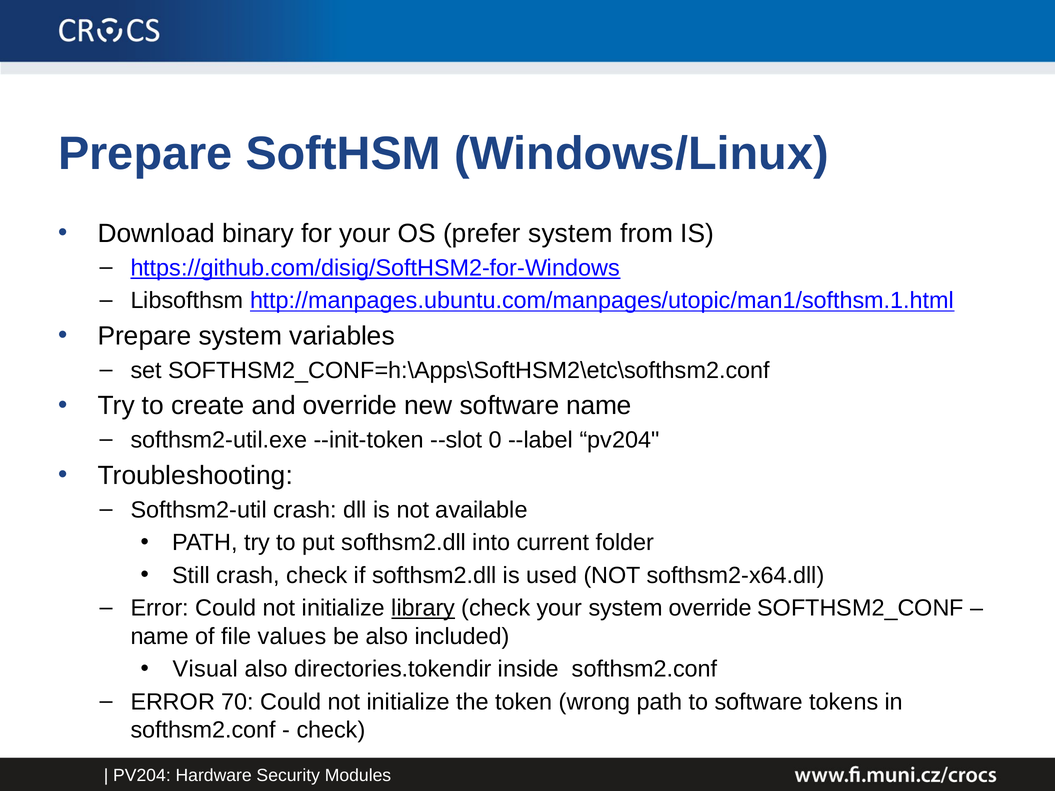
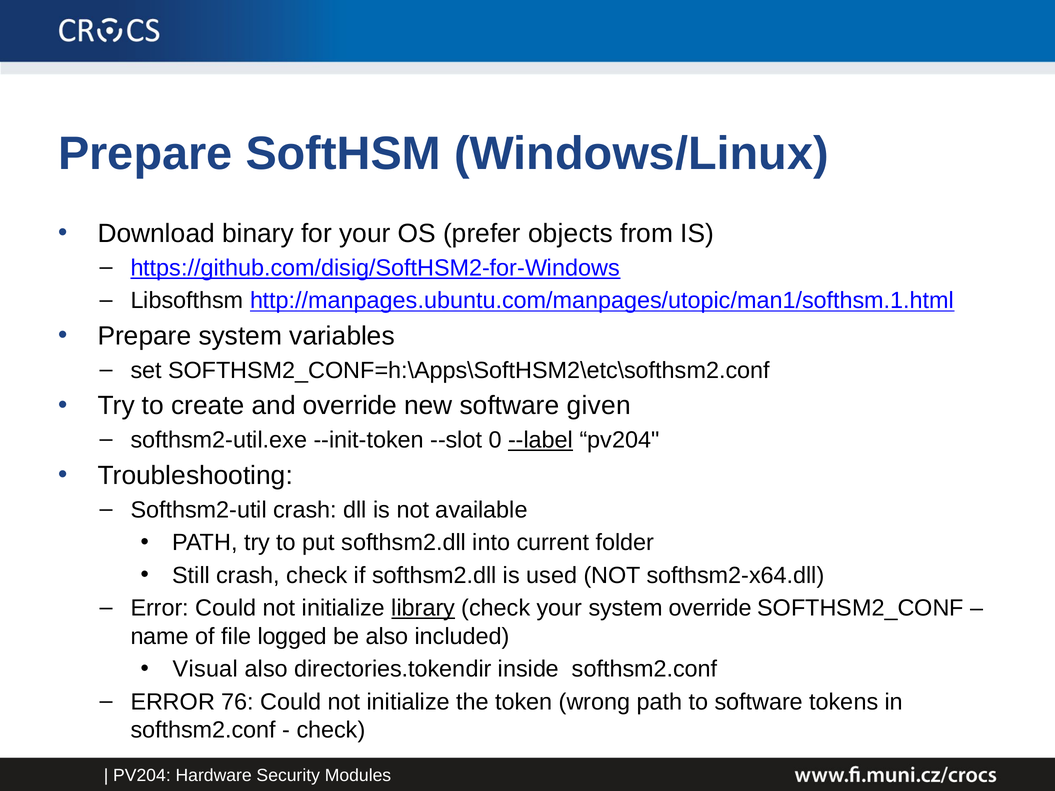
prefer system: system -> objects (570, 234)
software name: name -> given (599, 406)
--label underline: none -> present (541, 440)
values: values -> logged (292, 637)
70: 70 -> 76 (238, 702)
